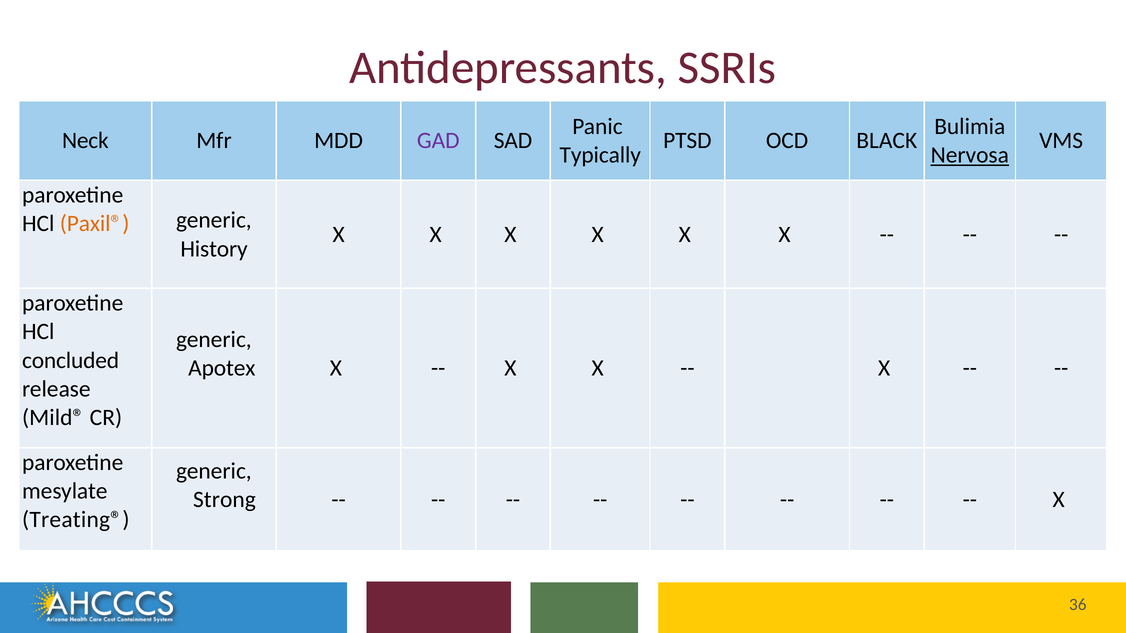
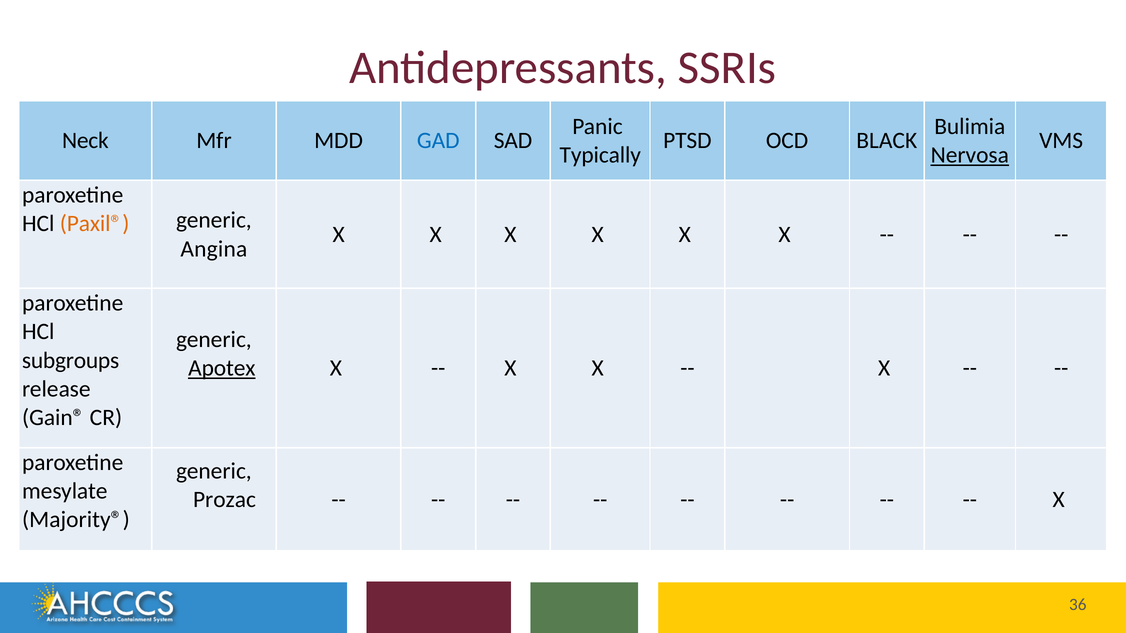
GAD colour: purple -> blue (438, 141)
History: History -> Angina (214, 249)
concluded: concluded -> subgroups (71, 361)
Apotex underline: none -> present (222, 368)
Mild®: Mild® -> Gain® (53, 418)
Strong: Strong -> Prozac (224, 500)
Treating®: Treating® -> Majority® (76, 520)
